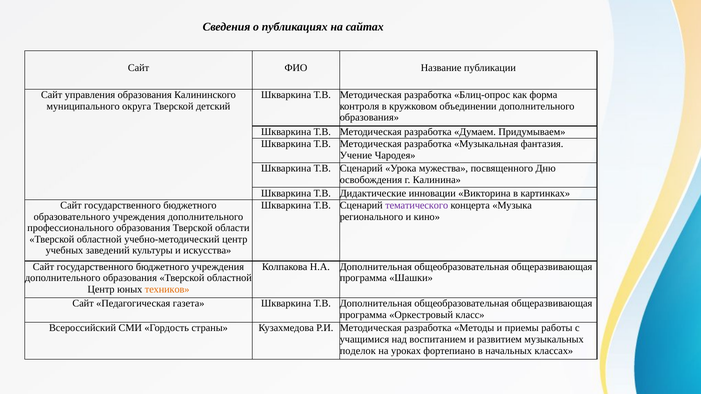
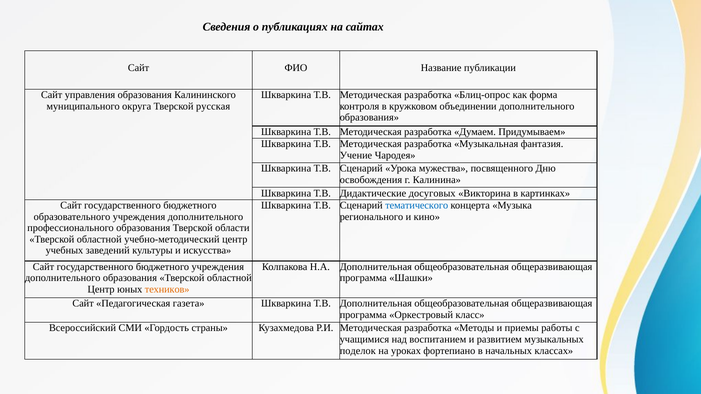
детский: детский -> русская (213, 106)
инновации: инновации -> досуговых (432, 193)
тематического colour: purple -> blue (417, 206)
